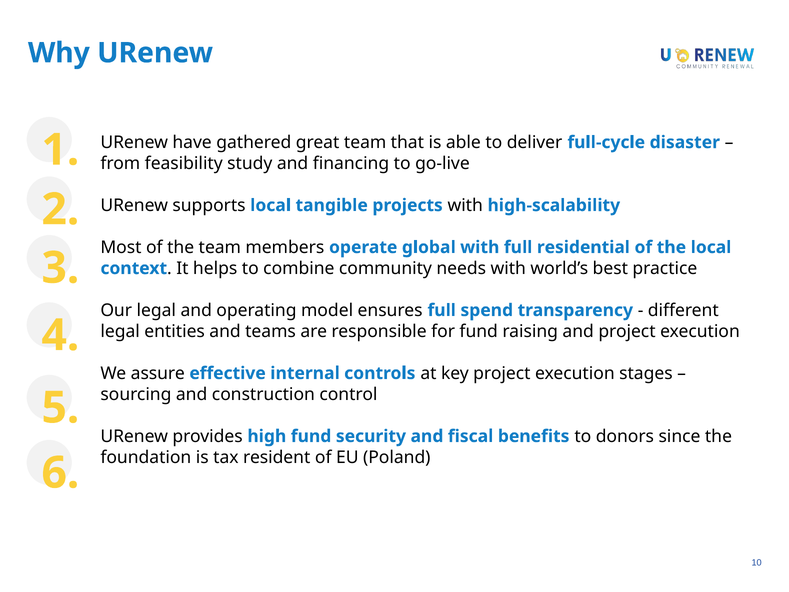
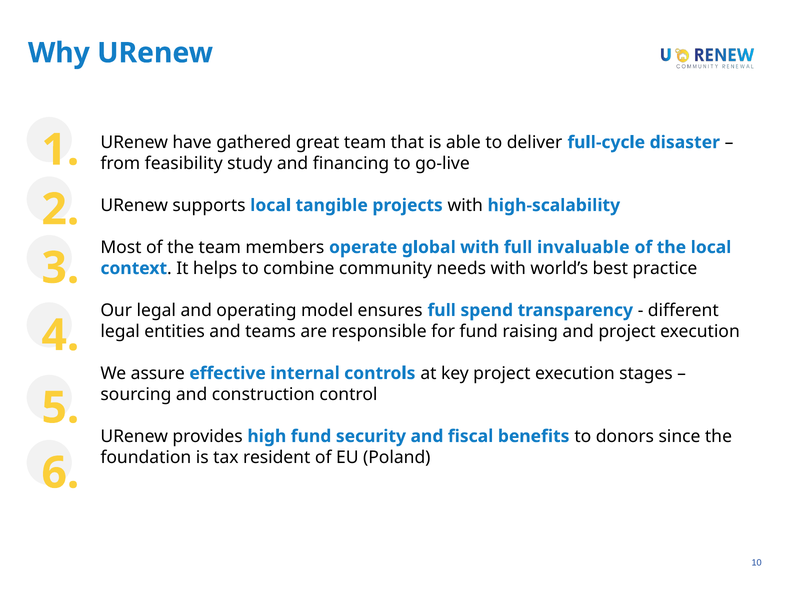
residential: residential -> invaluable (583, 247)
